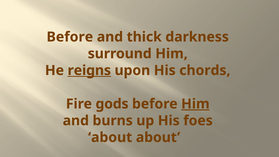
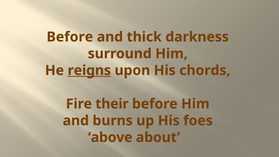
gods: gods -> their (112, 104)
Him underline: present -> none (195, 104)
about: about -> above (110, 137)
